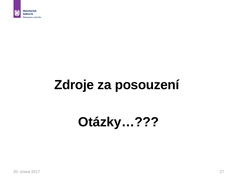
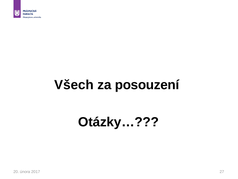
Zdroje: Zdroje -> Všech (74, 85)
